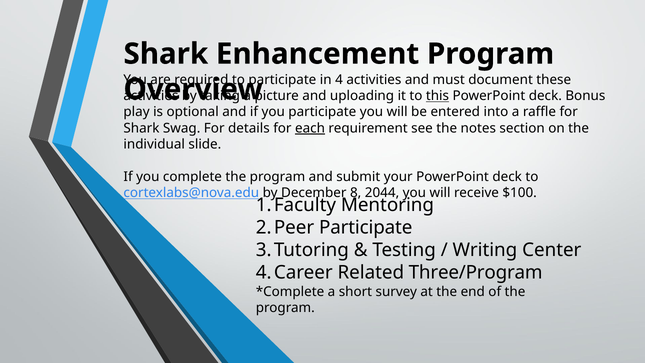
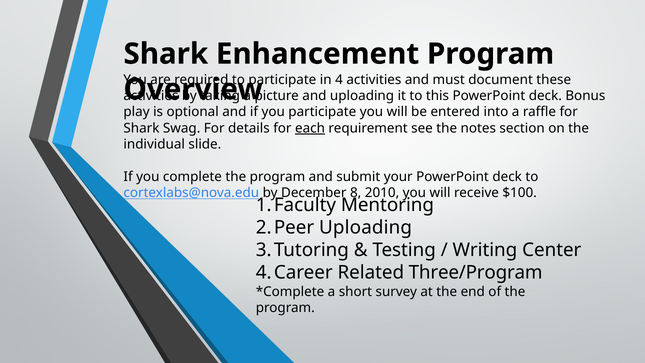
this underline: present -> none (437, 96)
2044: 2044 -> 2010 (382, 193)
Participate: Participate -> Uploading (366, 227)
